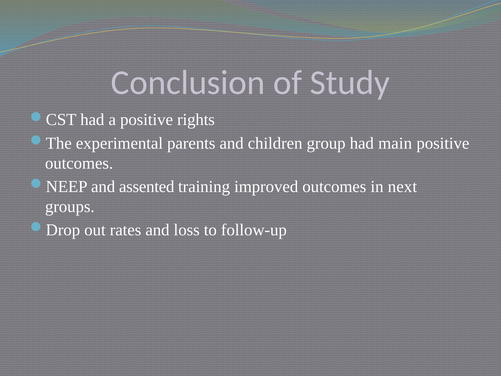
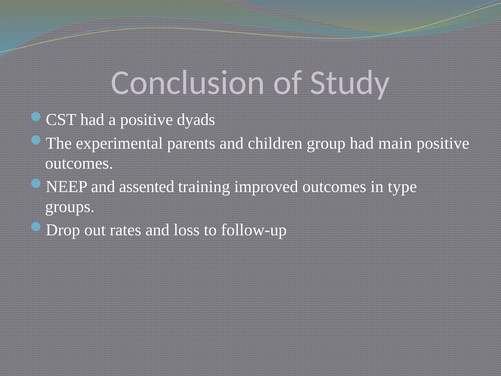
rights: rights -> dyads (196, 120)
next: next -> type (402, 186)
